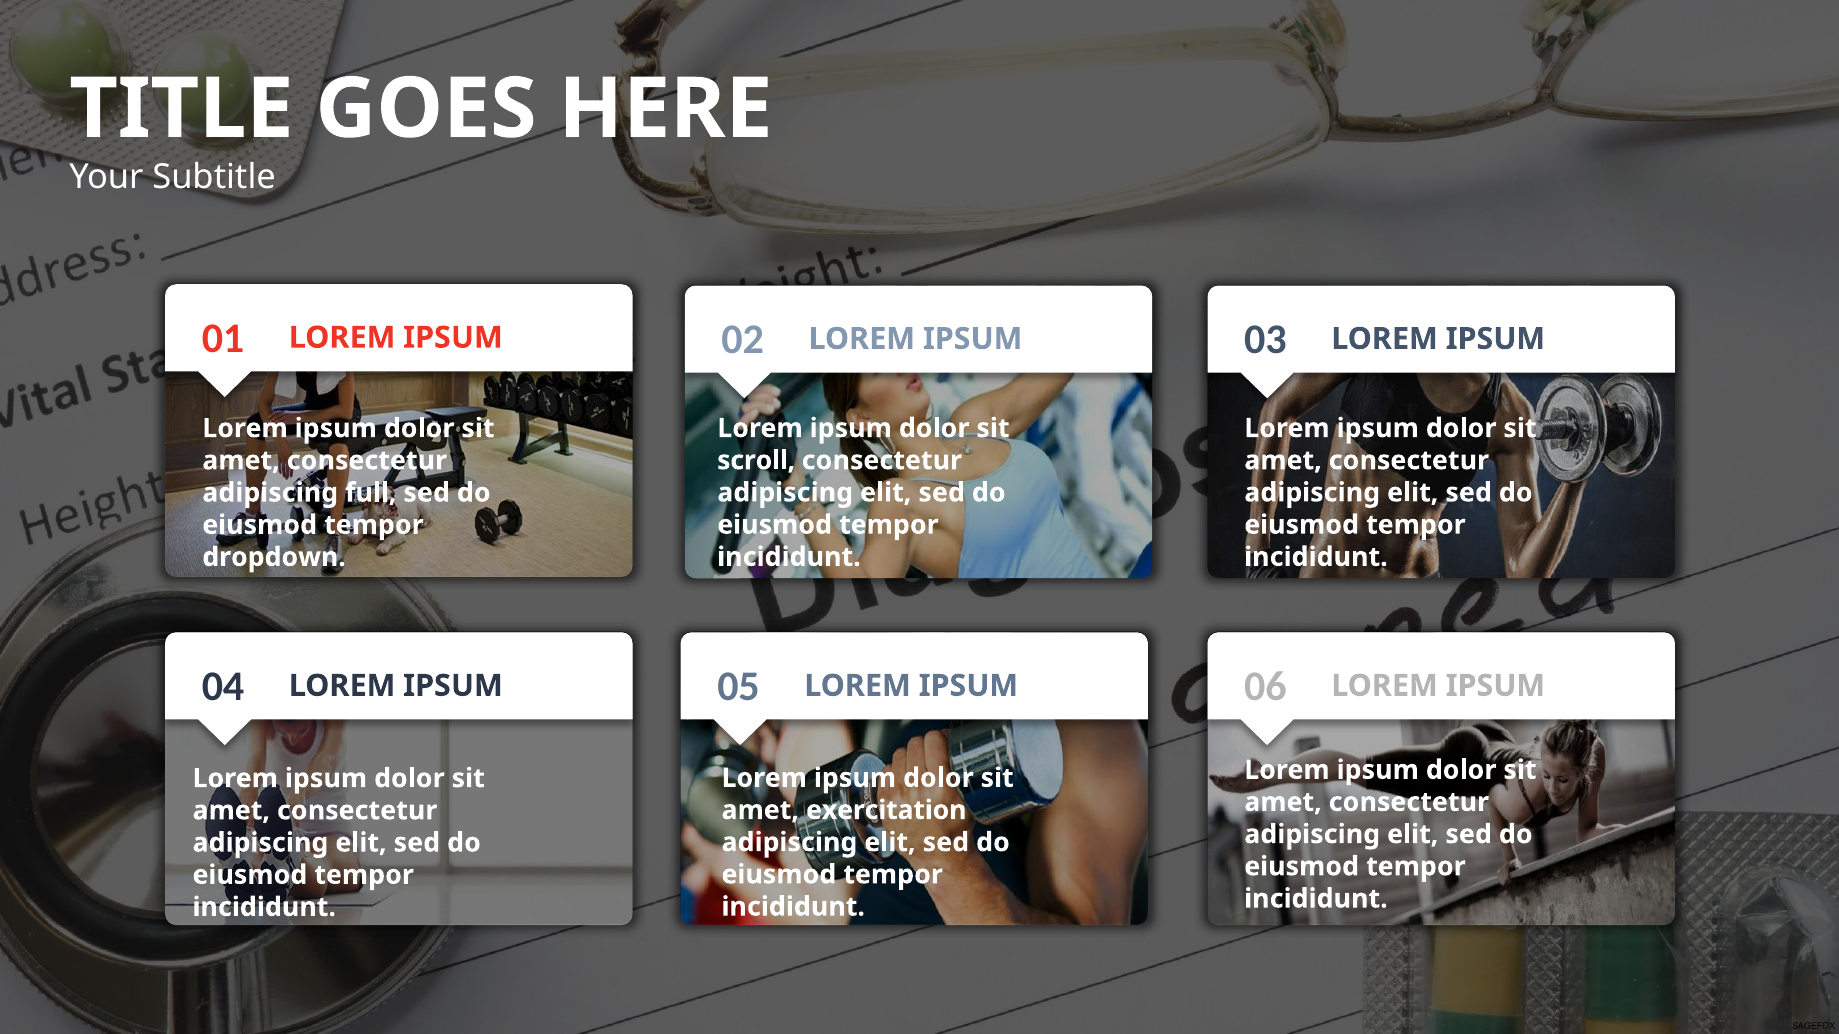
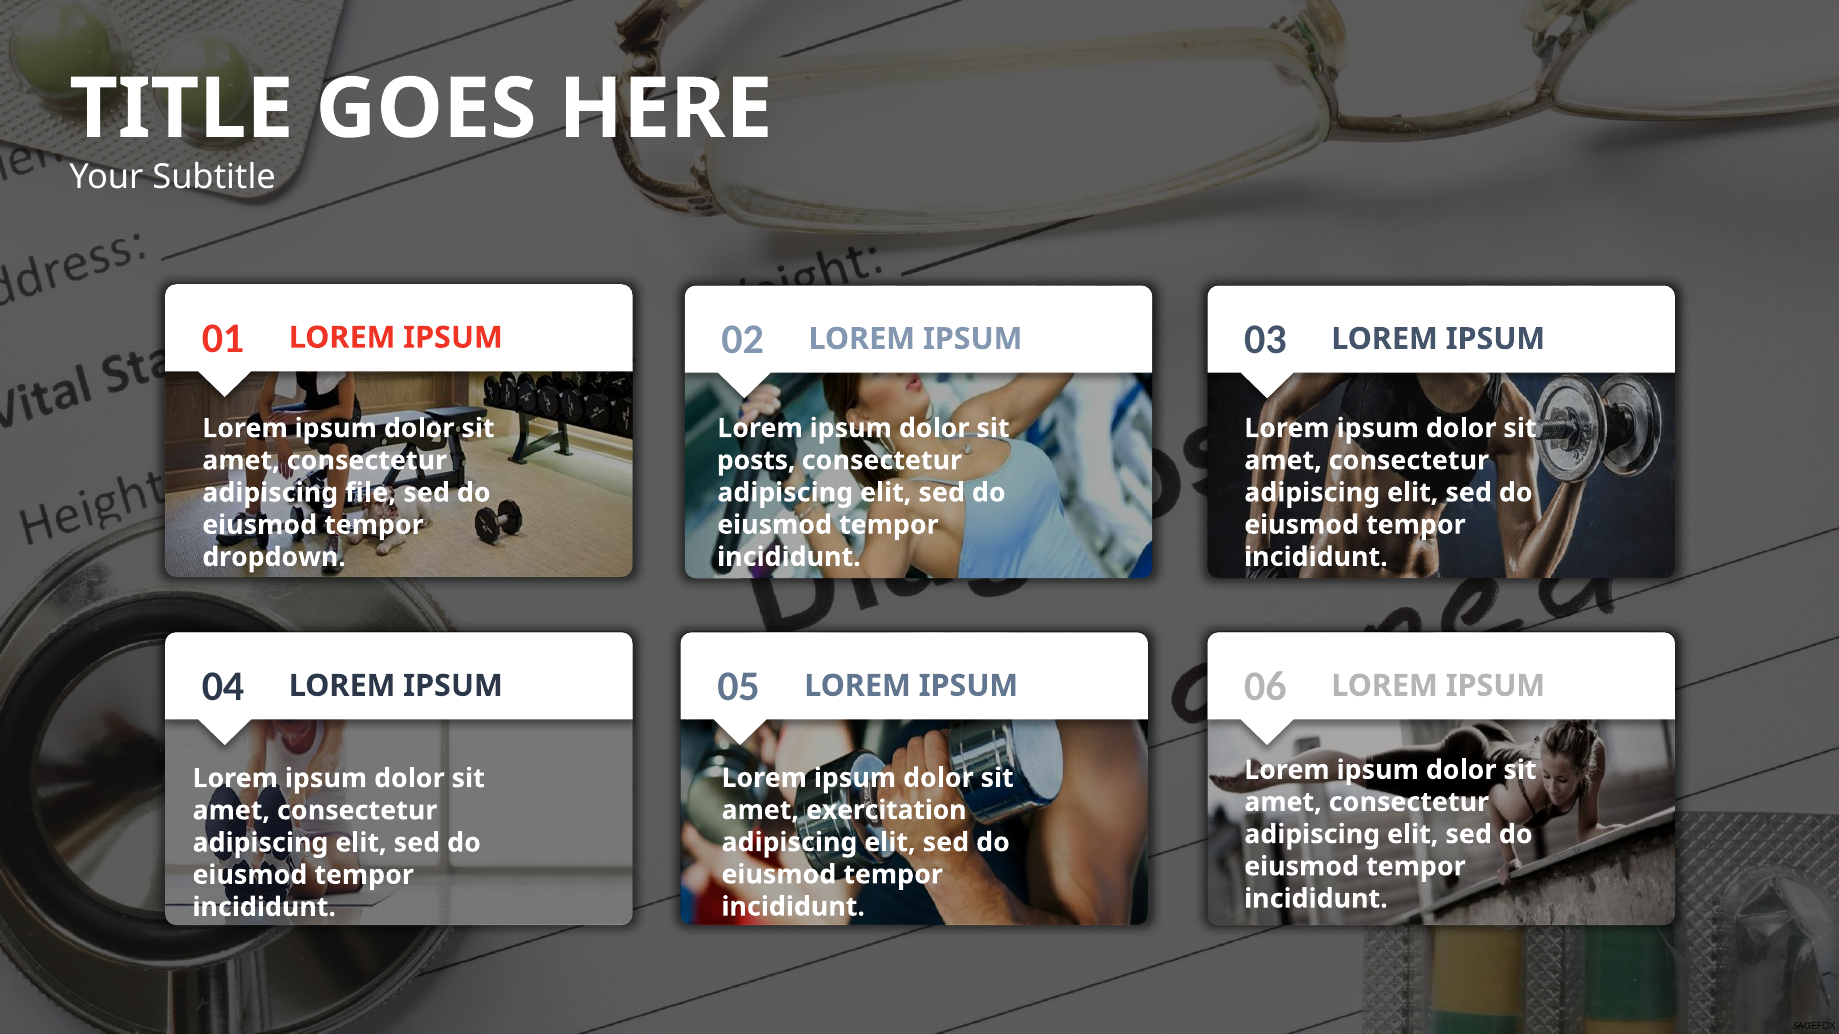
scroll: scroll -> posts (756, 461)
full: full -> file (371, 493)
